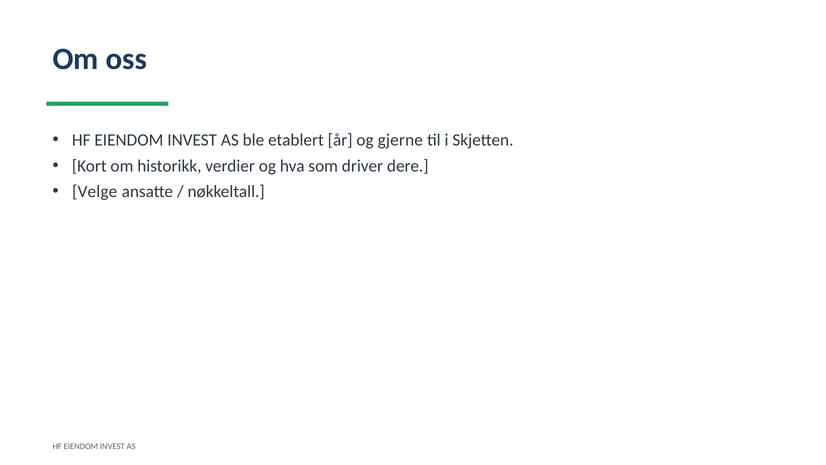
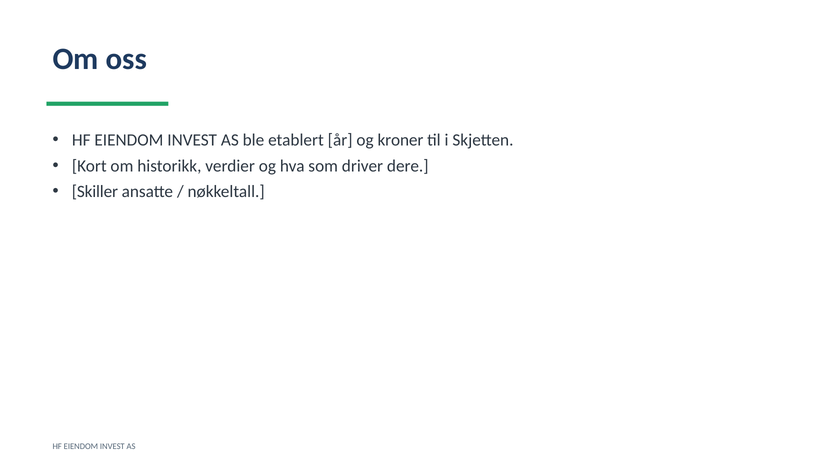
gjerne: gjerne -> kroner (400, 140)
Velge: Velge -> Skiller (95, 192)
